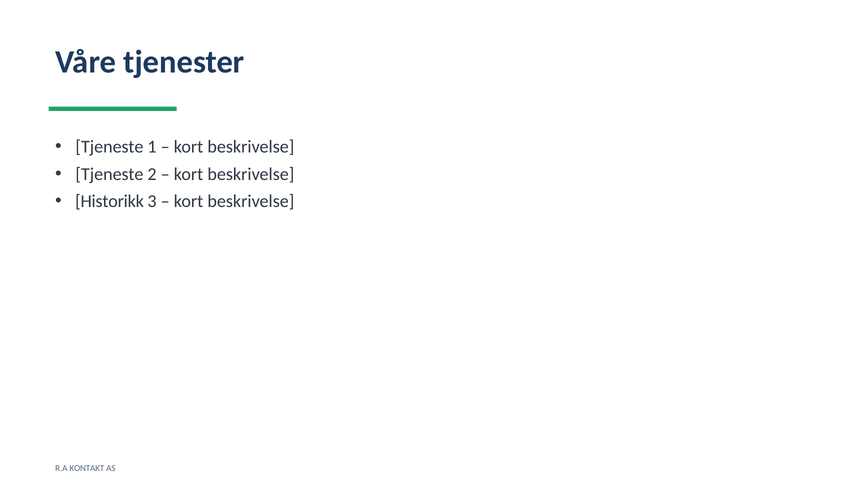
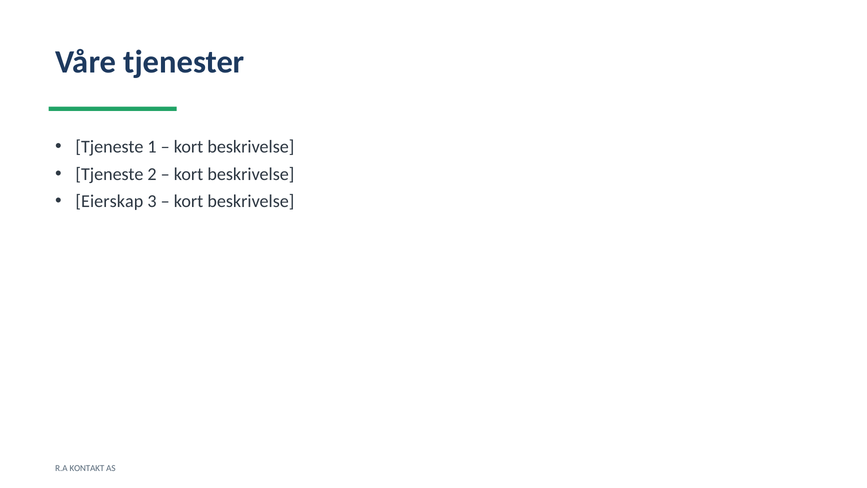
Historikk: Historikk -> Eierskap (109, 201)
